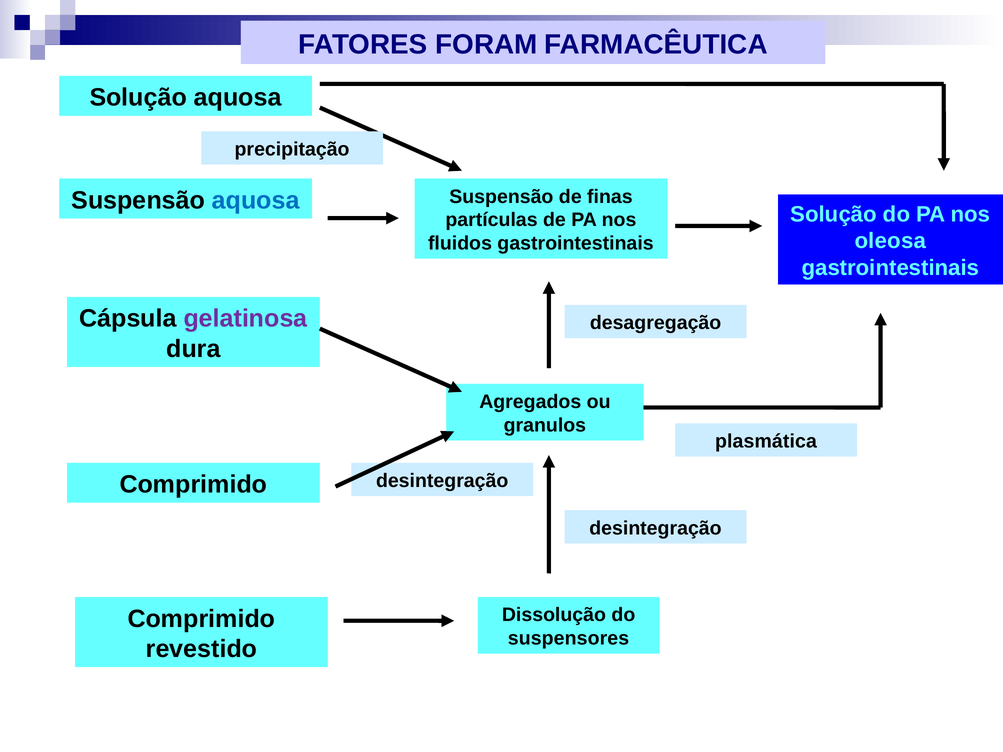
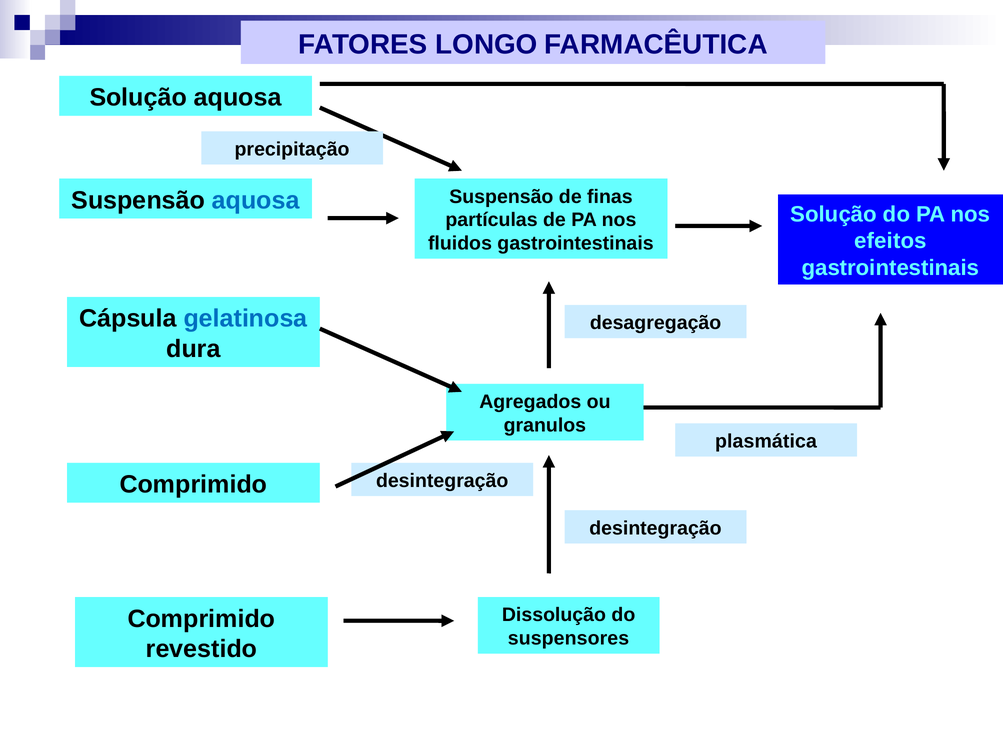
FORAM: FORAM -> LONGO (486, 44)
oleosa: oleosa -> efeitos (890, 241)
gelatinosa colour: purple -> blue (246, 319)
